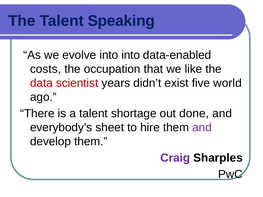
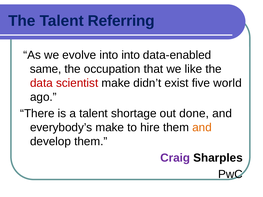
Speaking: Speaking -> Referring (121, 21)
costs: costs -> same (46, 69)
scientist years: years -> make (116, 83)
everybody’s sheet: sheet -> make (110, 128)
and colour: purple -> orange (202, 128)
